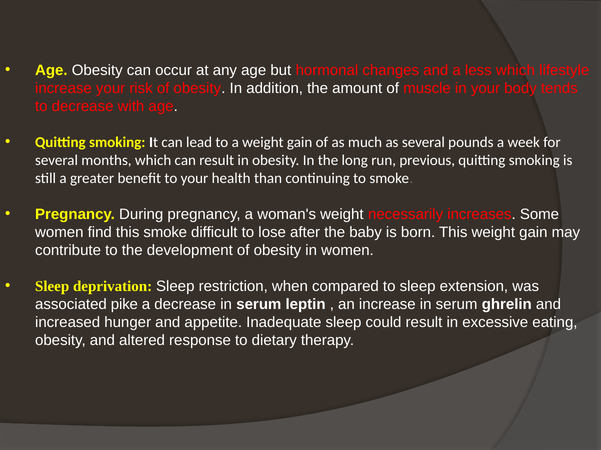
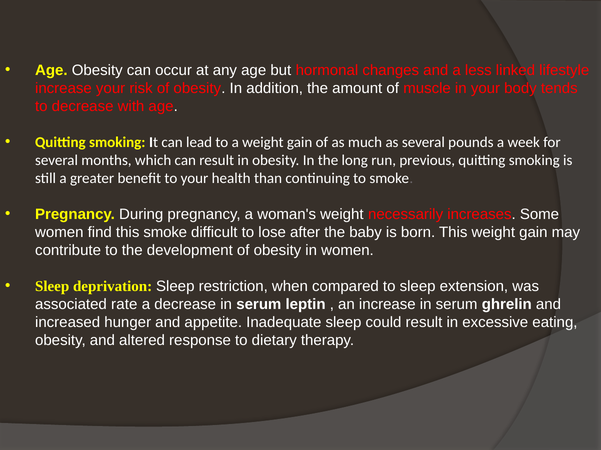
less which: which -> linked (515, 70)
pike: pike -> rate (124, 305)
